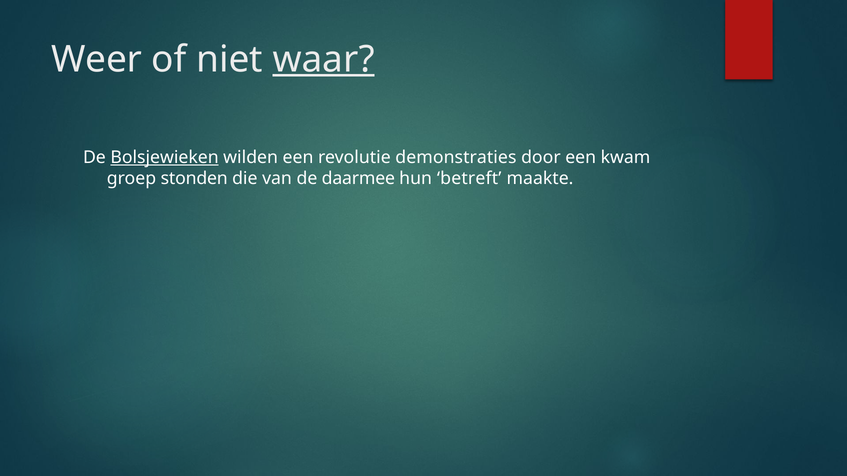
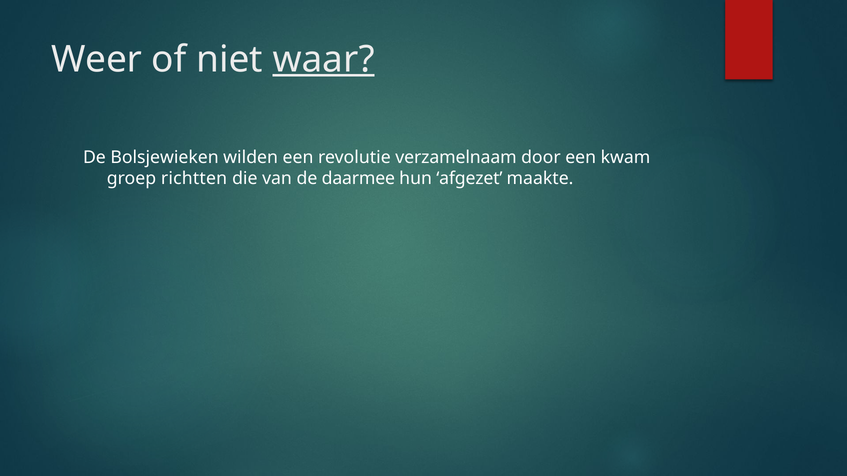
Bolsjewieken underline: present -> none (165, 158)
demonstraties: demonstraties -> verzamelnaam (456, 158)
stonden: stonden -> richtten (194, 179)
betreft: betreft -> afgezet (469, 179)
